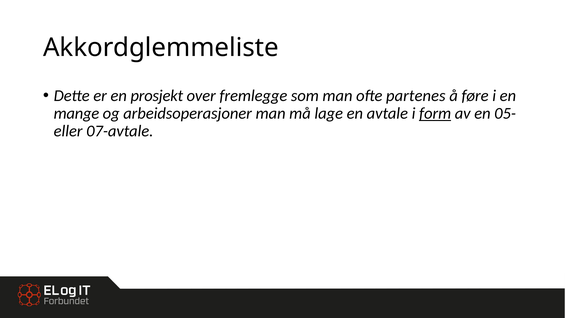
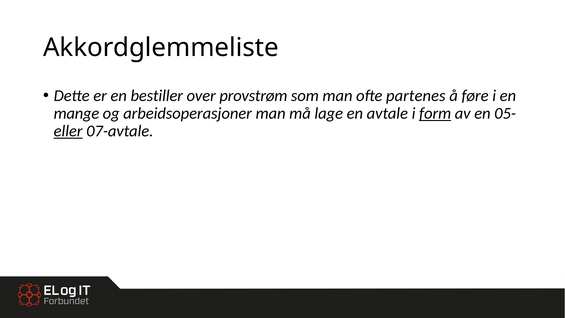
prosjekt: prosjekt -> bestiller (157, 96)
fremlegge: fremlegge -> provstrøm (253, 96)
eller underline: none -> present (68, 131)
